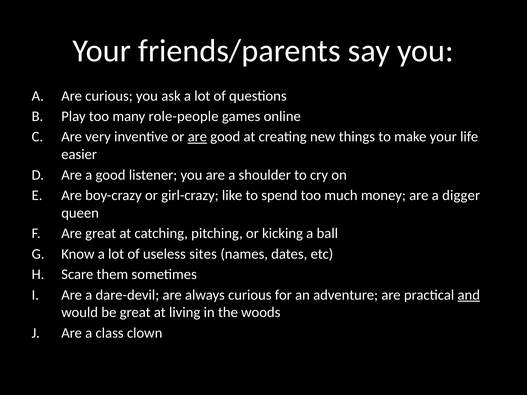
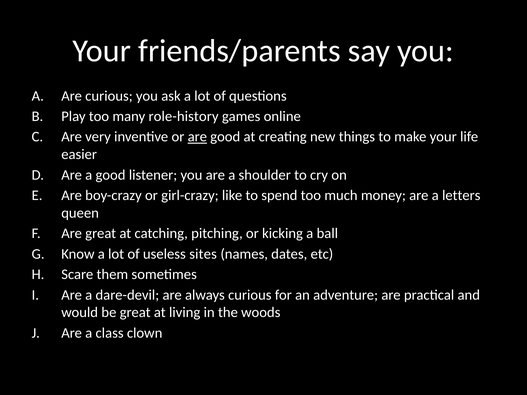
role-people: role-people -> role-history (184, 116)
digger: digger -> letters (461, 195)
and underline: present -> none (469, 295)
